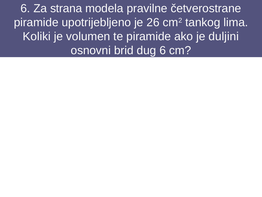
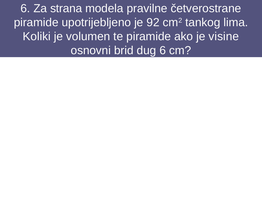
26: 26 -> 92 (153, 22)
duljini: duljini -> visine (224, 36)
